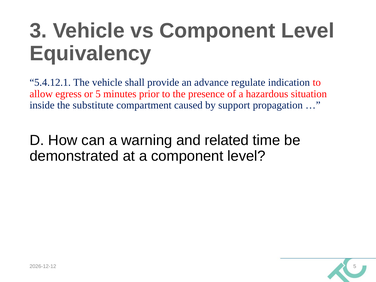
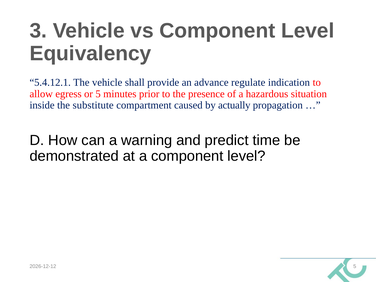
support: support -> actually (234, 105)
related: related -> predict (227, 140)
